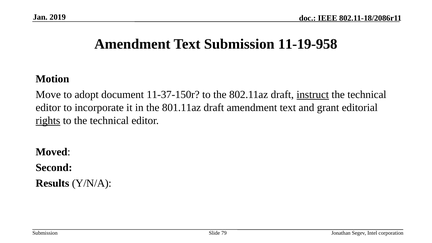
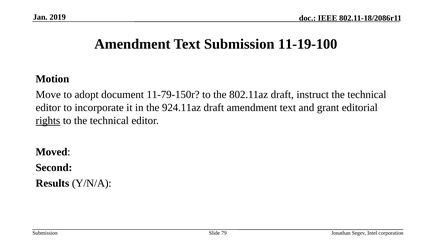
11-19-958: 11-19-958 -> 11-19-100 (308, 44)
11-37-150r: 11-37-150r -> 11-79-150r (173, 95)
instruct underline: present -> none (313, 95)
801.11az: 801.11az -> 924.11az (182, 108)
